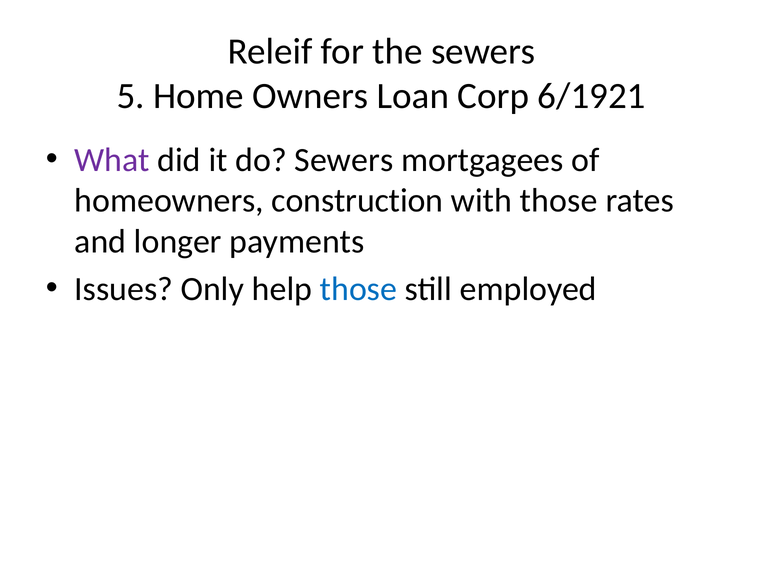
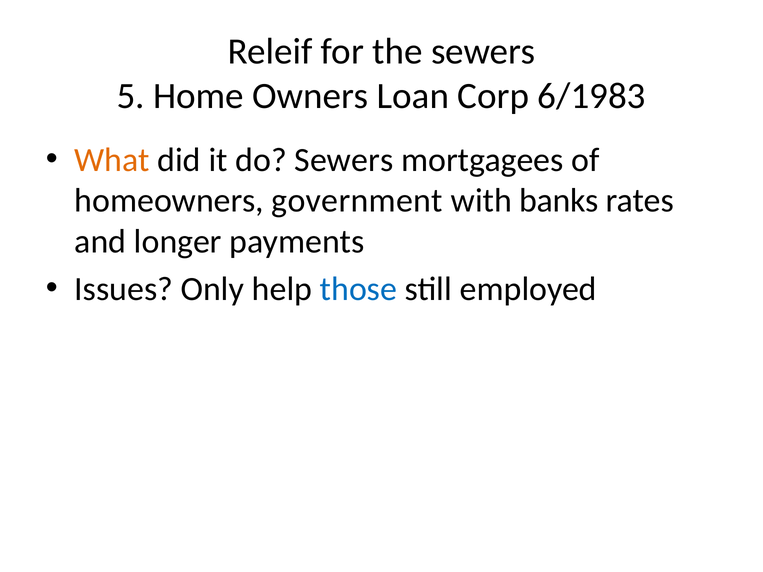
6/1921: 6/1921 -> 6/1983 (592, 96)
What colour: purple -> orange (112, 160)
construction: construction -> government (357, 201)
with those: those -> banks (559, 201)
